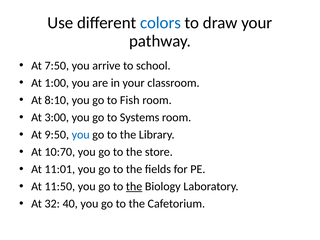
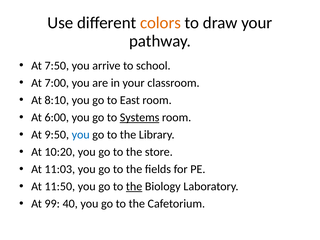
colors colour: blue -> orange (160, 23)
1:00: 1:00 -> 7:00 (57, 83)
Fish: Fish -> East (130, 100)
3:00: 3:00 -> 6:00 (57, 117)
Systems underline: none -> present (140, 117)
10:70: 10:70 -> 10:20 (60, 152)
11:01: 11:01 -> 11:03 (60, 169)
32: 32 -> 99 (52, 204)
